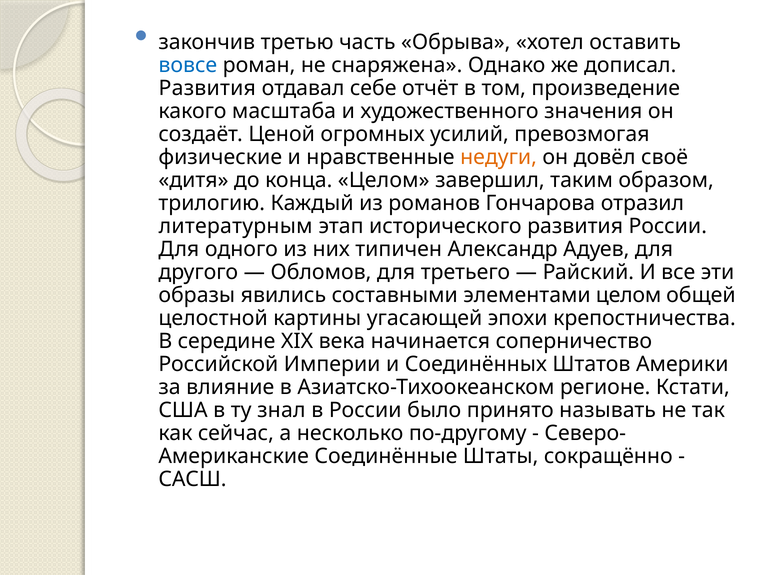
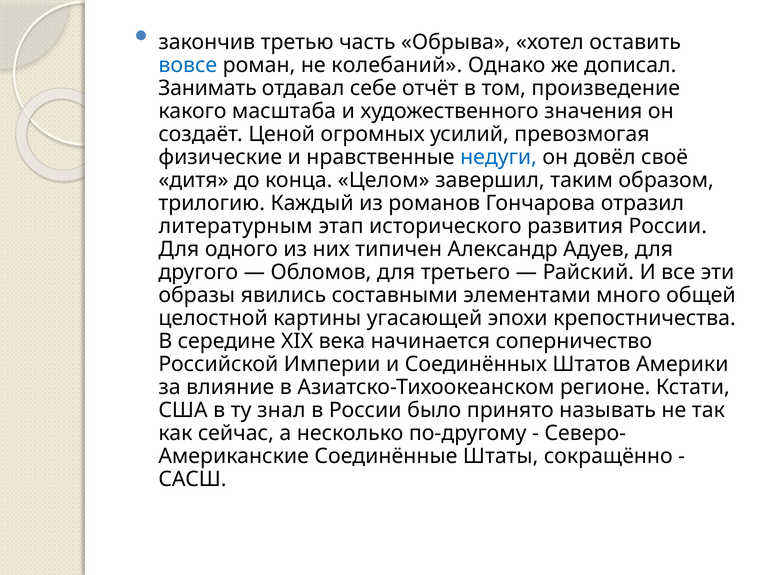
снаряжена: снаряжена -> колебаний (397, 65)
Развития: Развития -> Занимать (207, 88)
недуги colour: orange -> blue (499, 157)
элементами целом: целом -> много (628, 295)
